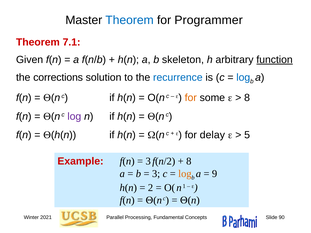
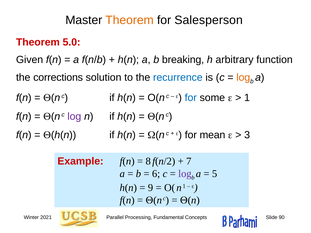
Theorem colour: blue -> orange (130, 20)
Programmer: Programmer -> Salesperson (209, 20)
7.1: 7.1 -> 5.0 (72, 42)
skeleton: skeleton -> breaking (183, 60)
function underline: present -> none (275, 60)
log colour: blue -> orange (243, 77)
for colour: orange -> blue (191, 98)
8: 8 -> 1 (247, 98)
delay: delay -> mean (212, 135)
5: 5 -> 3 (247, 135)
3: 3 -> 8 (148, 161)
8: 8 -> 7 (189, 161)
3: 3 -> 6 (156, 174)
log colour: orange -> purple (185, 174)
9: 9 -> 5 (215, 174)
2: 2 -> 9 (151, 188)
